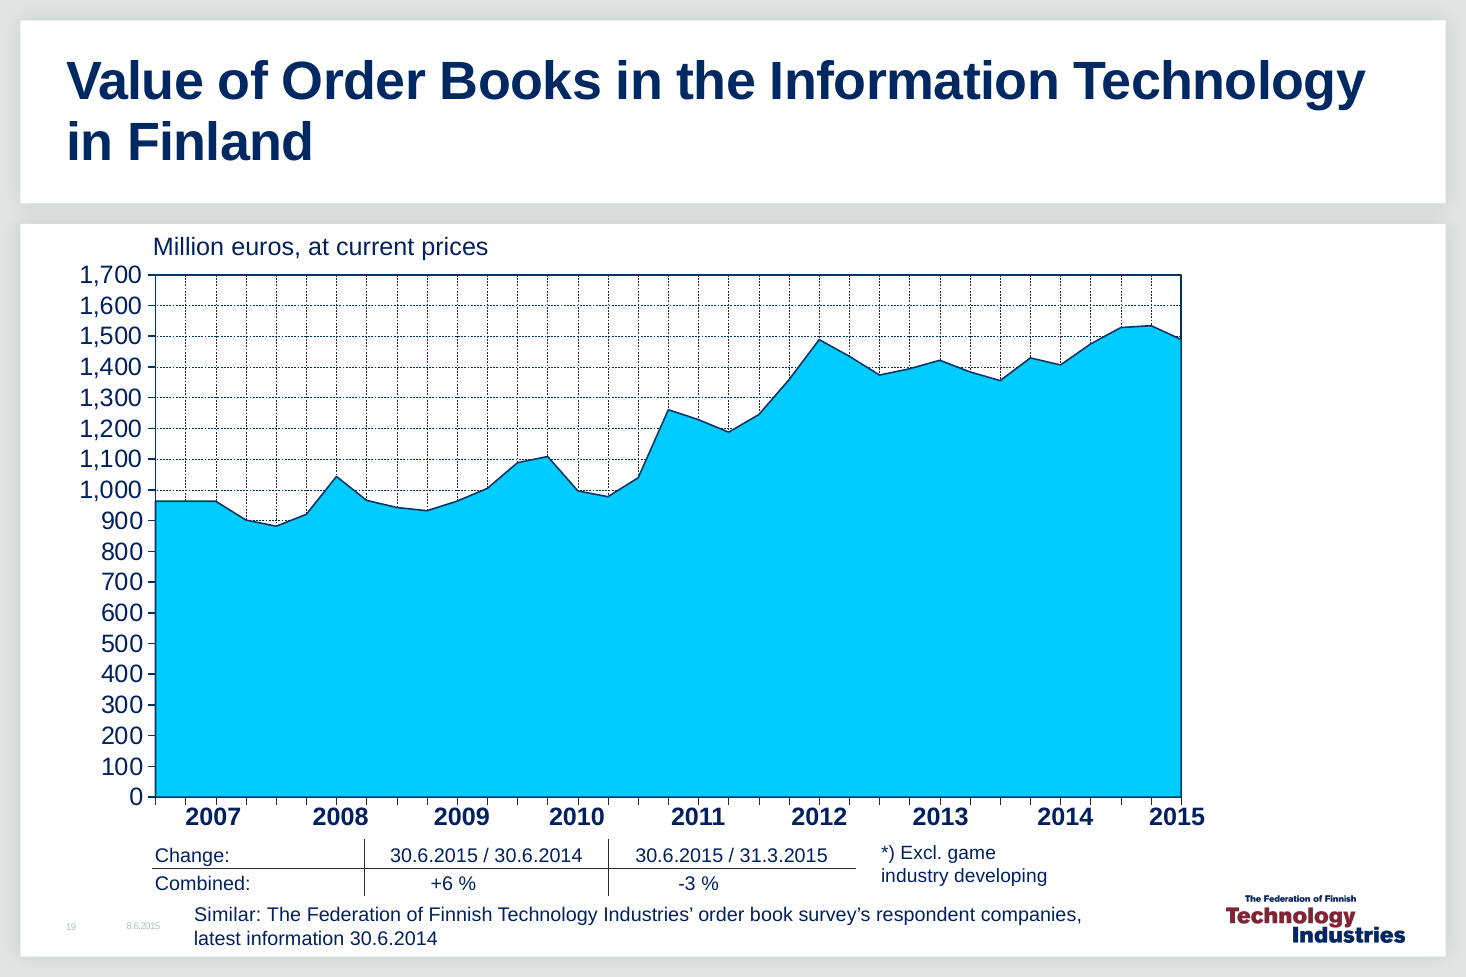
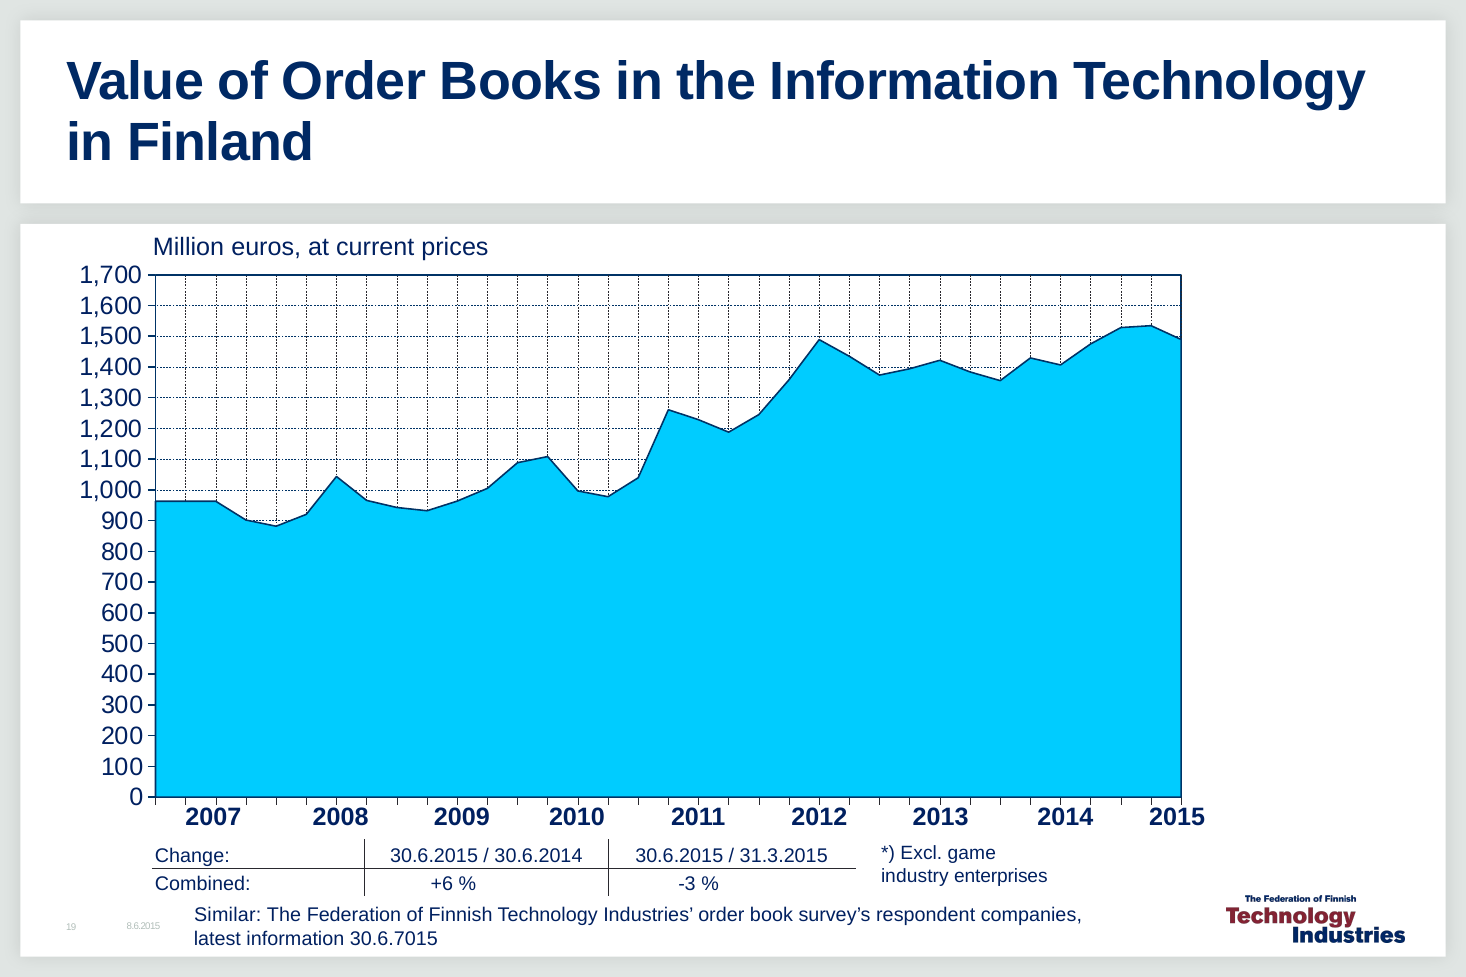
developing: developing -> enterprises (1001, 877)
information 30.6.2014: 30.6.2014 -> 30.6.7015 (394, 939)
